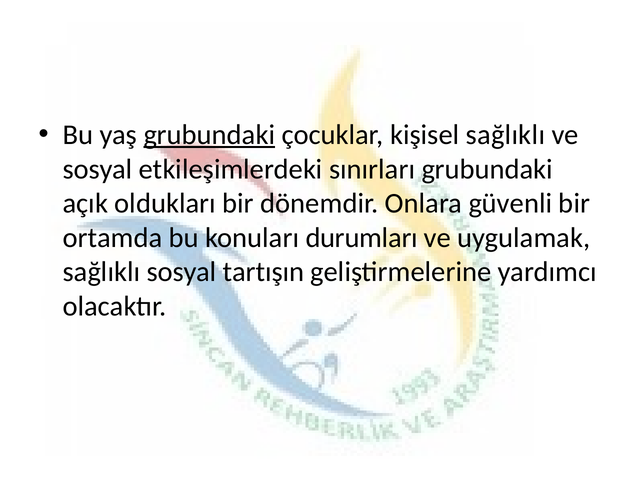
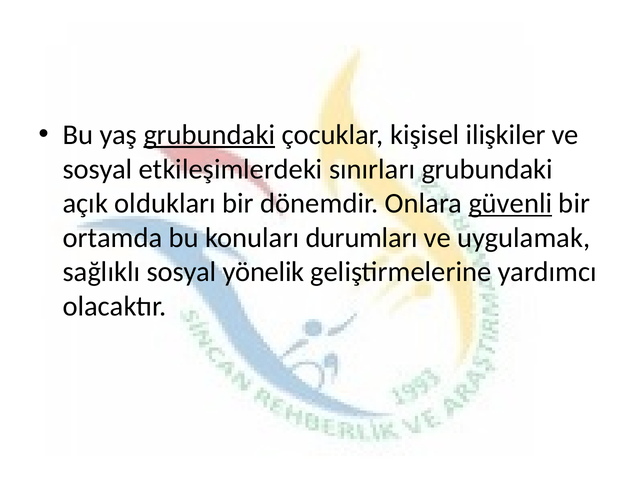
kişisel sağlıklı: sağlıklı -> ilişkiler (506, 135)
güvenli underline: none -> present (510, 203)
tartışın: tartışın -> yönelik (264, 272)
